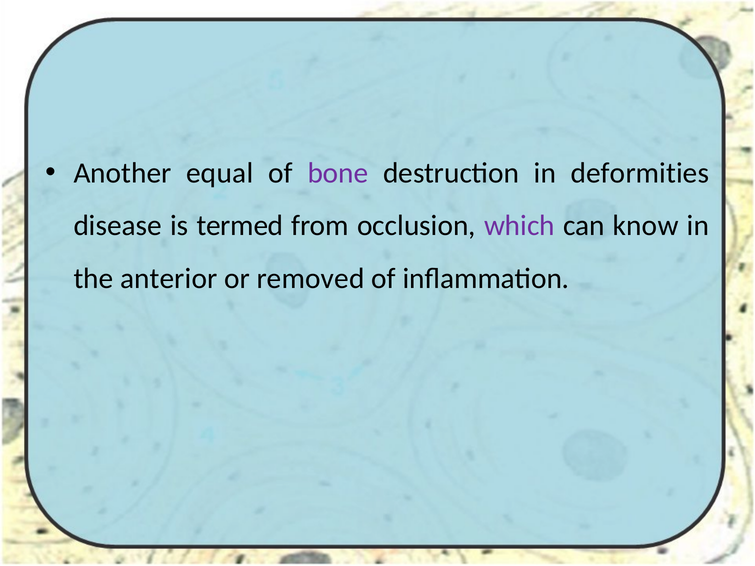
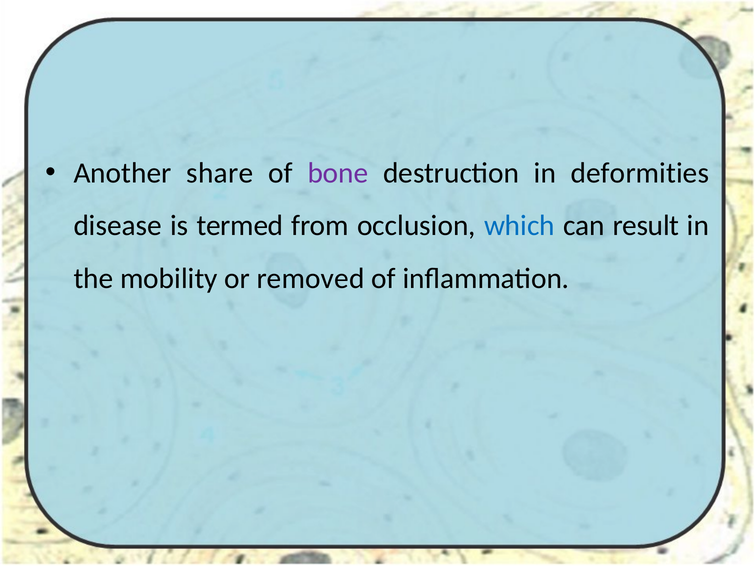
equal: equal -> share (220, 173)
which colour: purple -> blue (519, 226)
know: know -> result (646, 226)
anterior: anterior -> mobility (169, 279)
